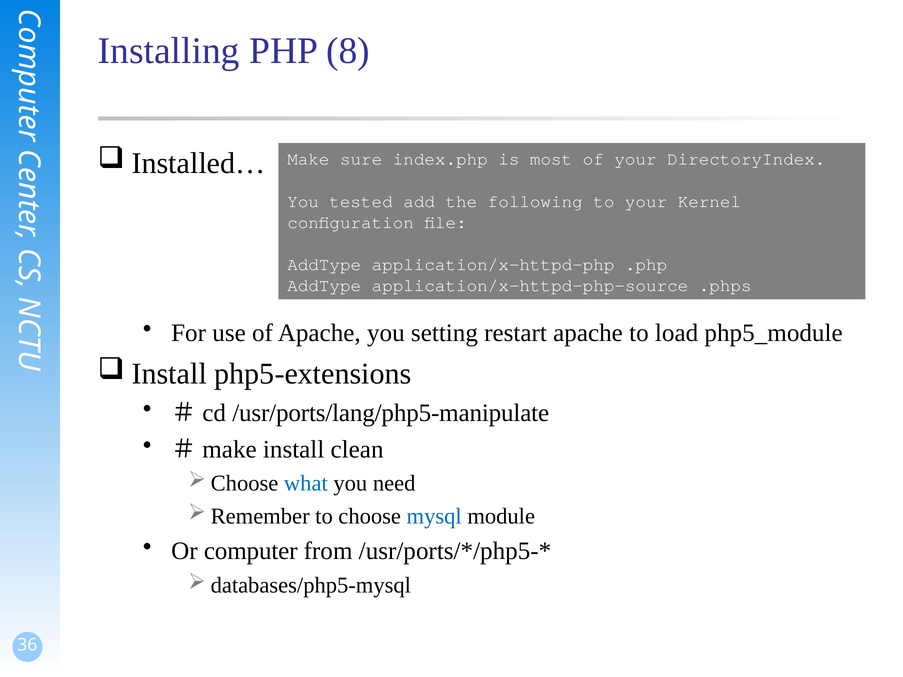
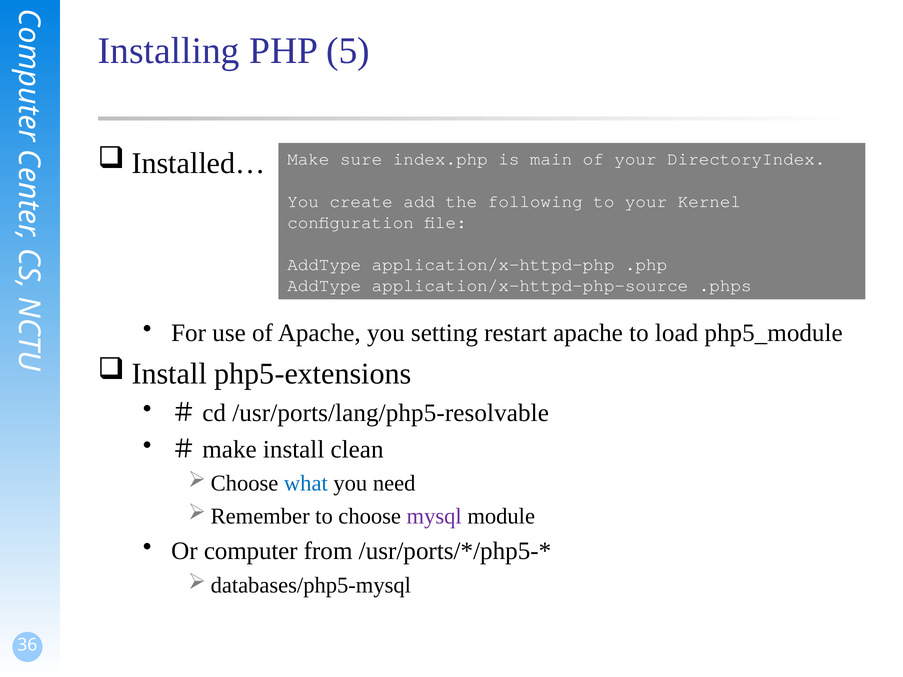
8: 8 -> 5 (348, 51)
most: most -> main (551, 159)
tested: tested -> create (361, 201)
/usr/ports/lang/php5-manipulate: /usr/ports/lang/php5-manipulate -> /usr/ports/lang/php5-resolvable (391, 413)
mysql colour: blue -> purple (434, 516)
